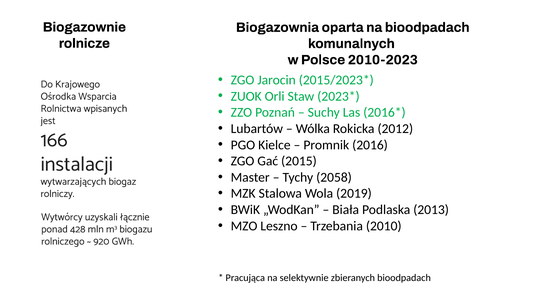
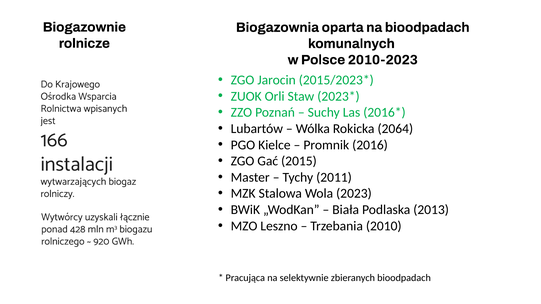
2012: 2012 -> 2064 (395, 129)
2058: 2058 -> 2011 (334, 177)
2019: 2019 -> 2023 (354, 194)
